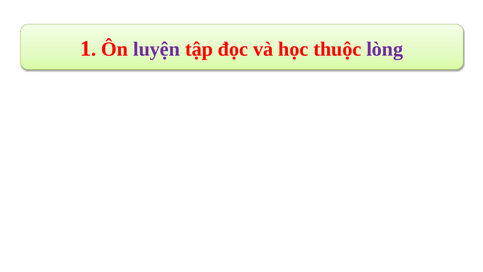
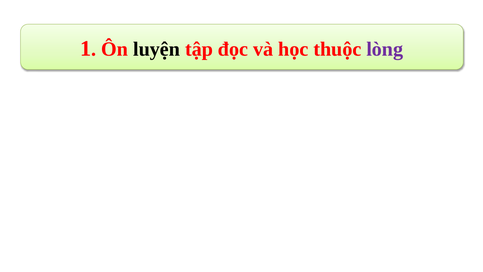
luyện colour: purple -> black (157, 49)
